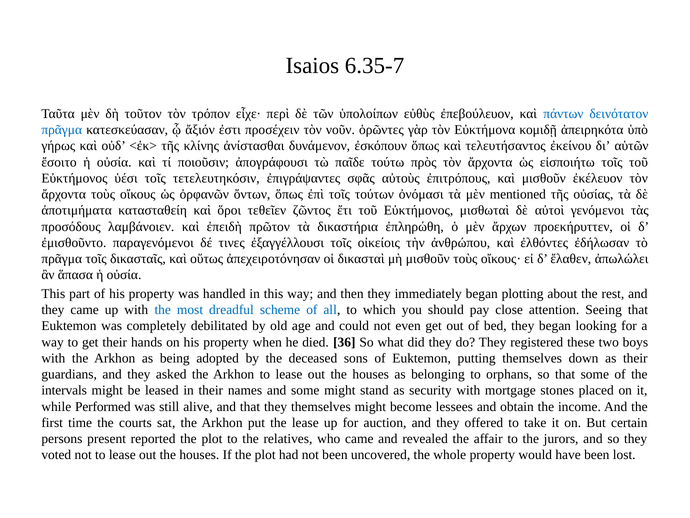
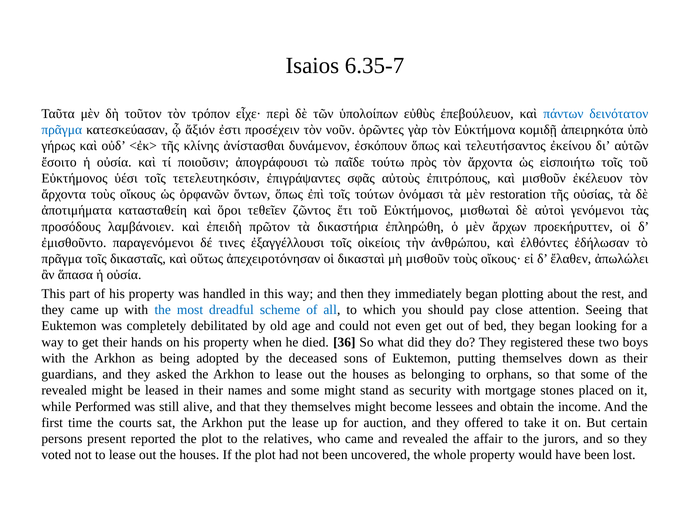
mentioned: mentioned -> restoration (518, 194)
intervals: intervals -> revealed (64, 390)
